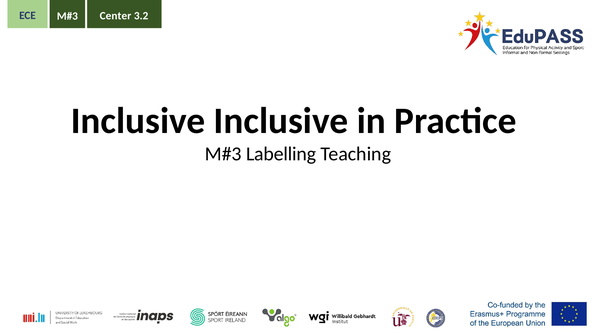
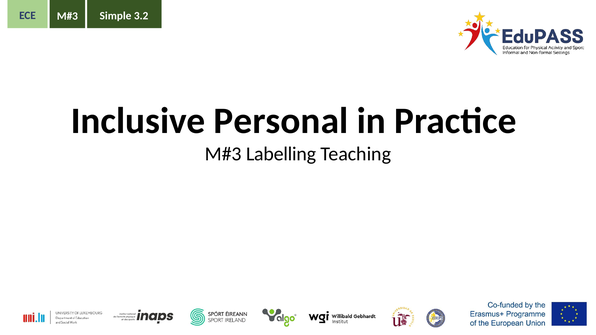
Center: Center -> Simple (116, 16)
Inclusive Inclusive: Inclusive -> Personal (281, 121)
